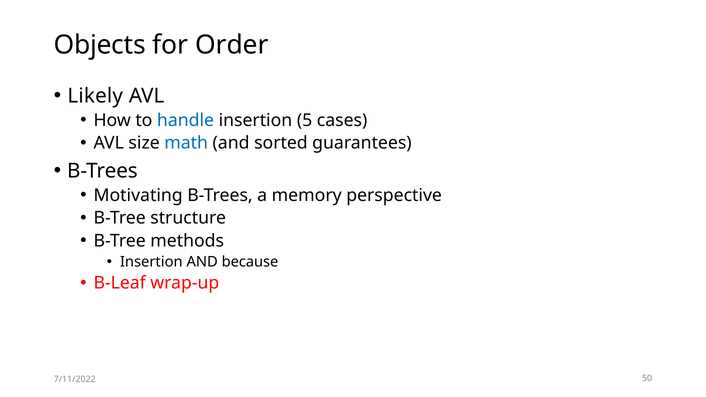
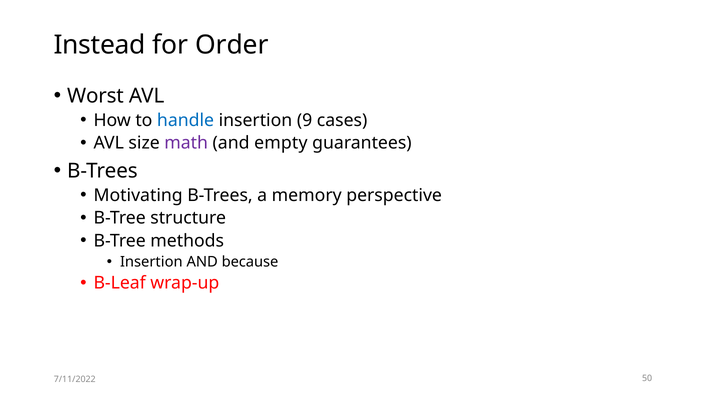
Objects: Objects -> Instead (100, 45)
Likely: Likely -> Worst (95, 96)
5: 5 -> 9 (305, 120)
math colour: blue -> purple (186, 143)
sorted: sorted -> empty (281, 143)
